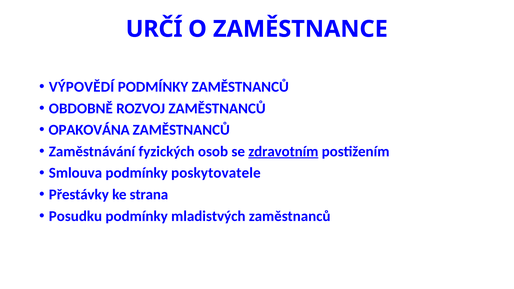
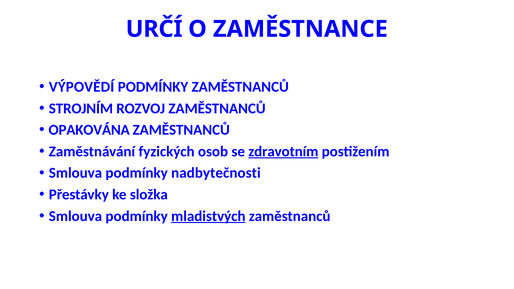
OBDOBNĚ: OBDOBNĚ -> STROJNÍM (81, 108)
poskytovatele: poskytovatele -> nadbytečnosti (216, 173)
strana: strana -> složka (149, 195)
Posudku: Posudku -> Smlouva (75, 216)
mladistvých underline: none -> present (208, 216)
